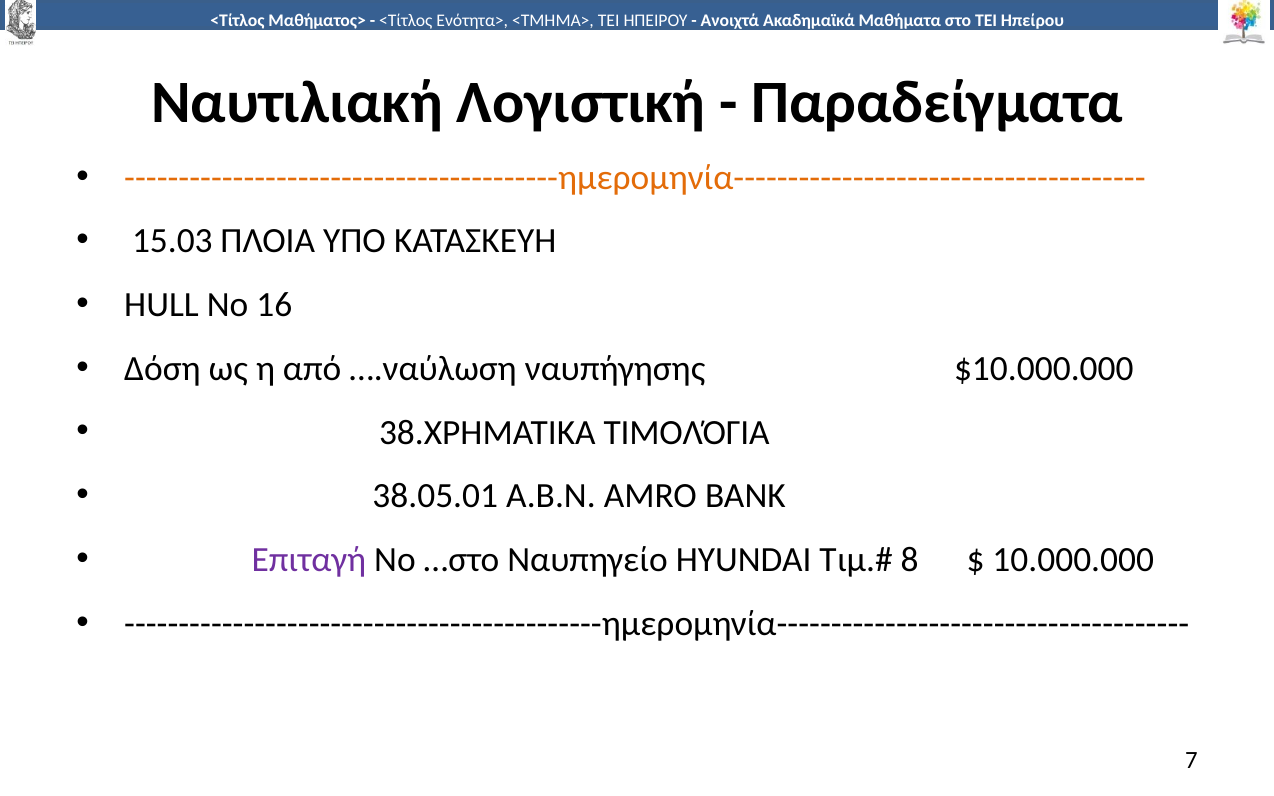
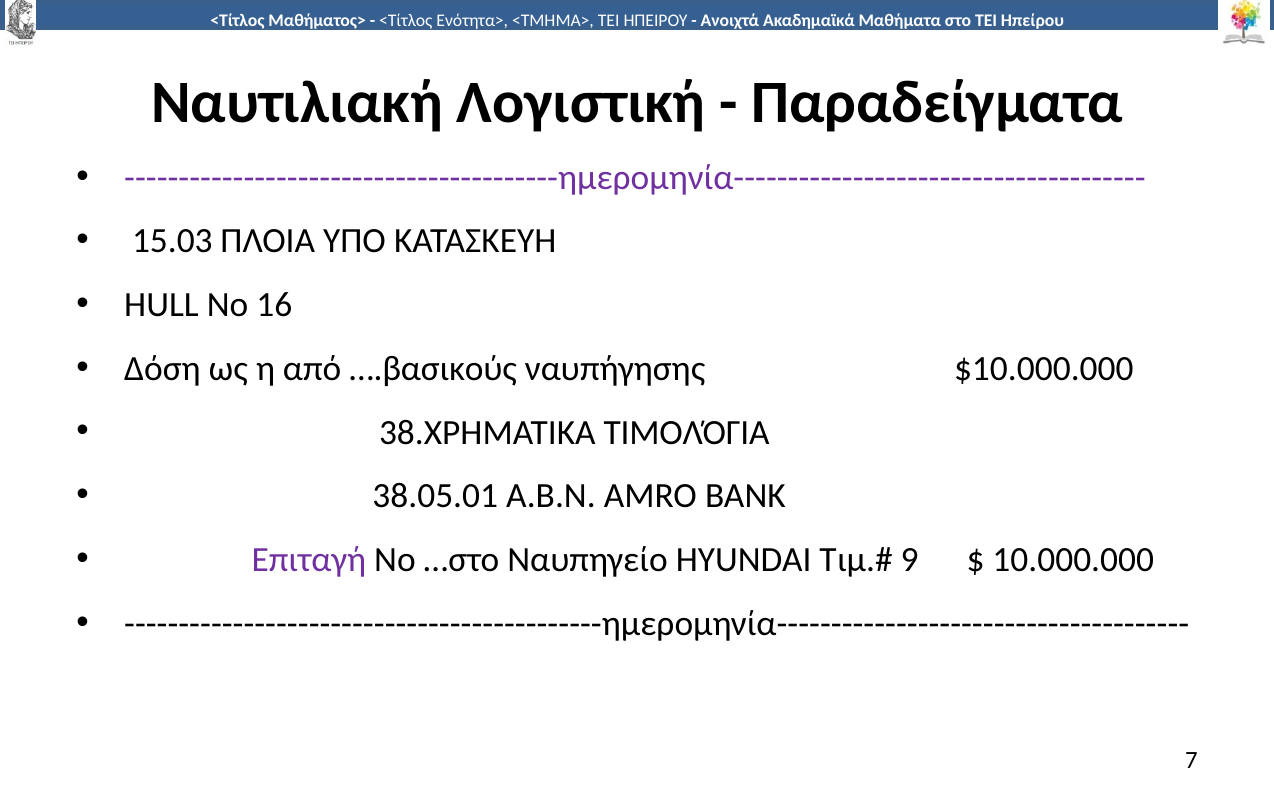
----------------------------------------ημερομηνία-------------------------------------- colour: orange -> purple (635, 177)
….ναύλωση: ….ναύλωση -> ….βασικούς (433, 369)
8: 8 -> 9 (910, 560)
